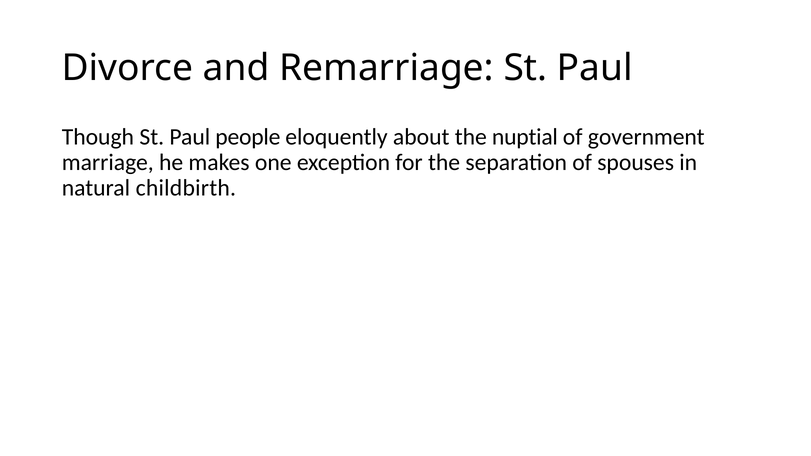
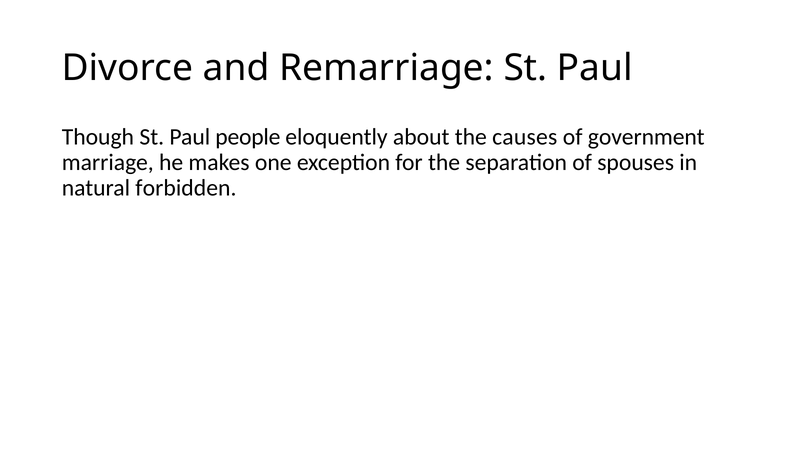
nuptial: nuptial -> causes (525, 137)
childbirth: childbirth -> forbidden (186, 188)
